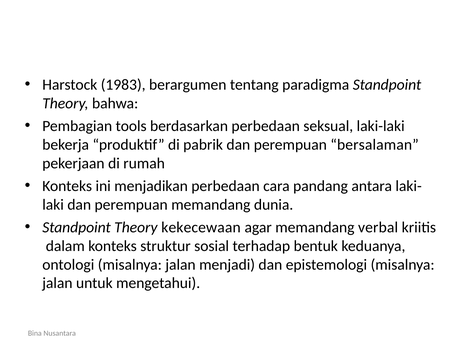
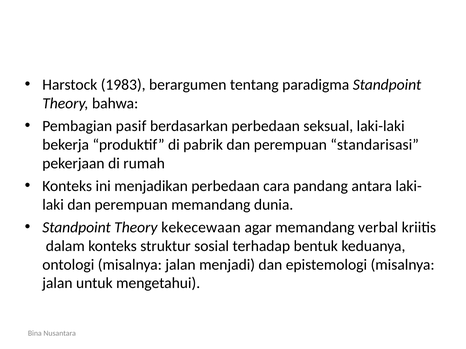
tools: tools -> pasif (131, 126)
bersalaman: bersalaman -> standarisasi (375, 145)
